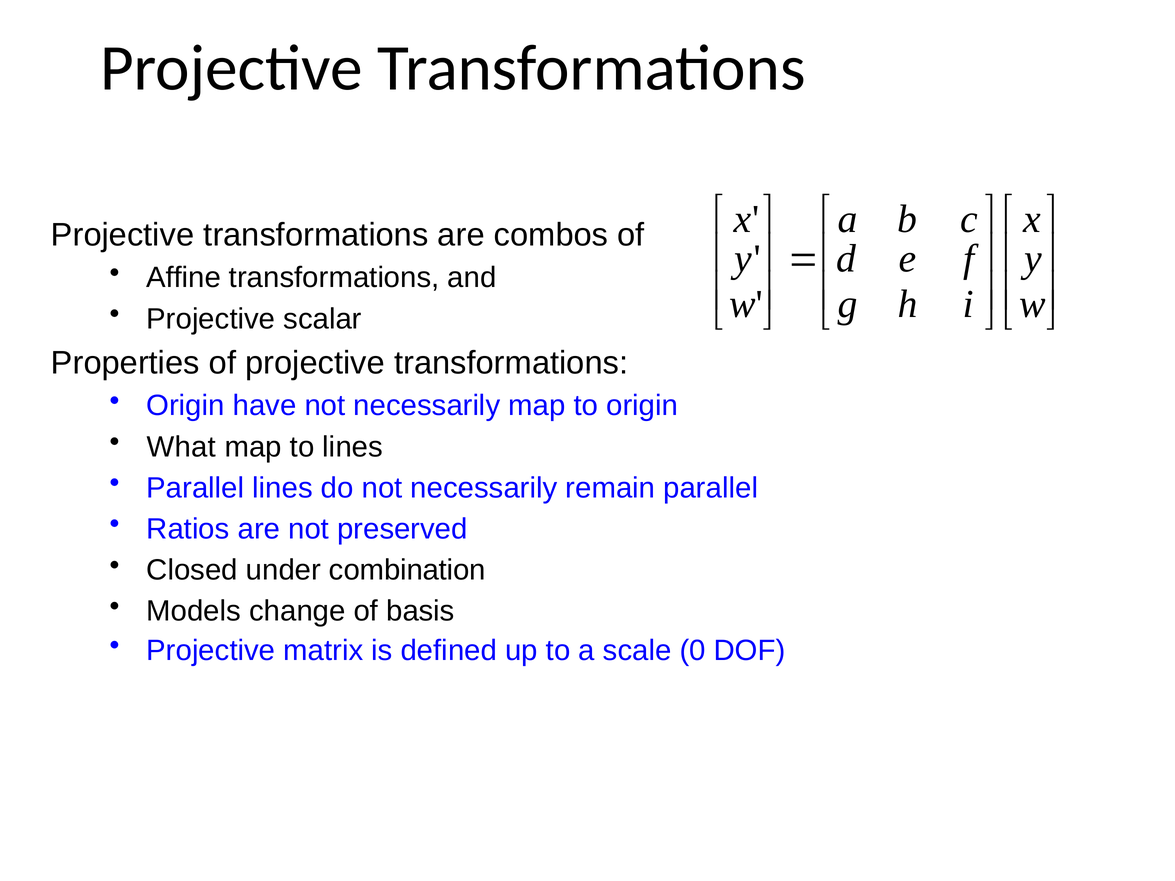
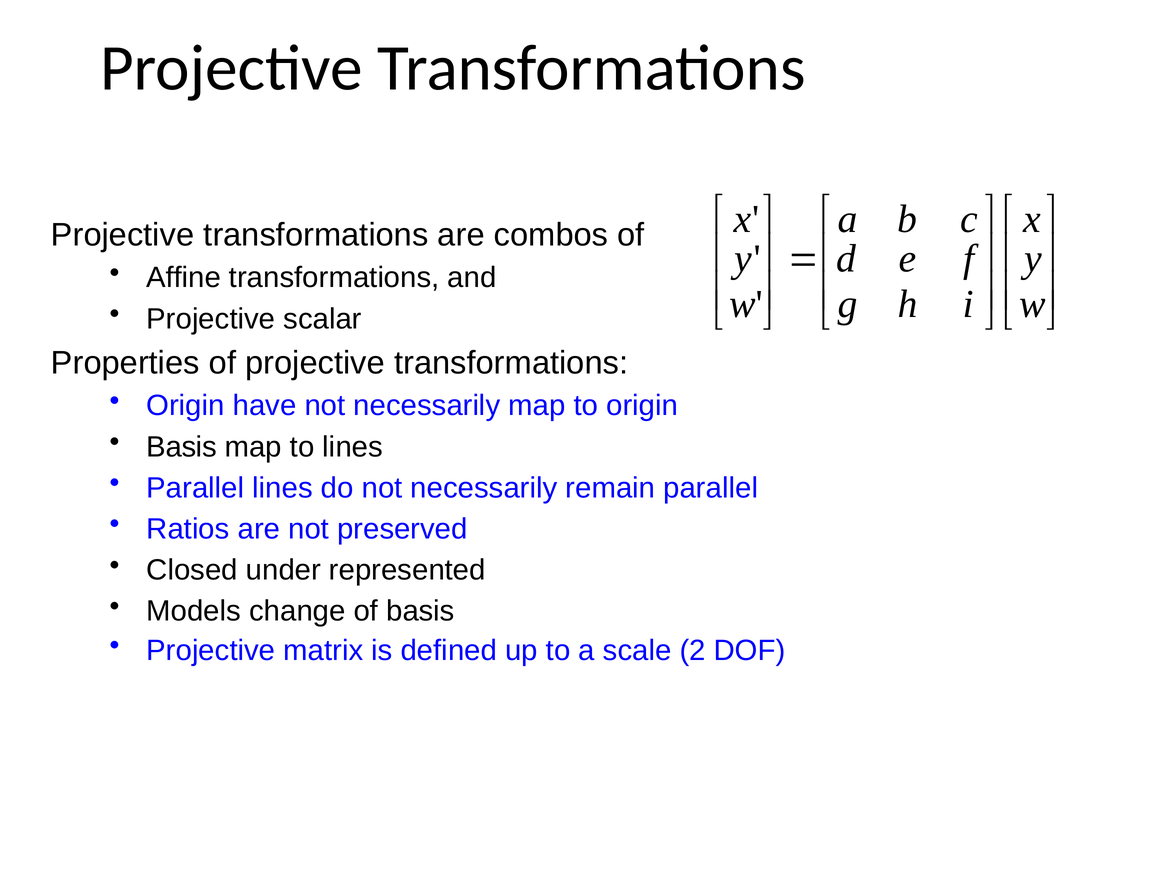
What: What -> Basis (182, 447)
combination: combination -> represented (407, 570)
0: 0 -> 2 (693, 651)
